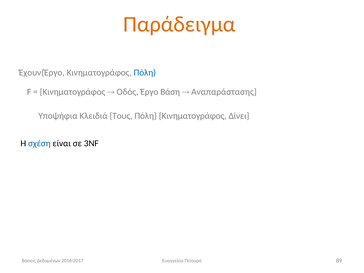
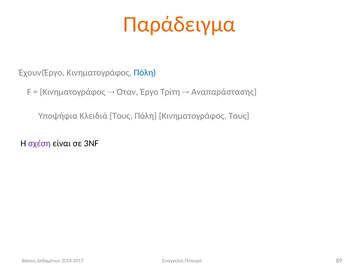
Οδός: Οδός -> Όταν (127, 92)
Βάση: Βάση -> Τρίτη (170, 92)
Κινηματογράφος Δίνει: Δίνει -> Τους (239, 116)
σχέση colour: blue -> purple (39, 143)
